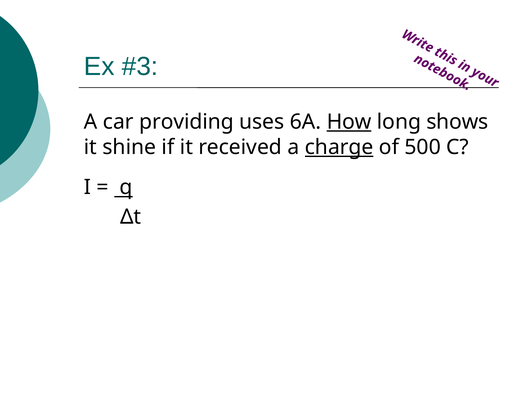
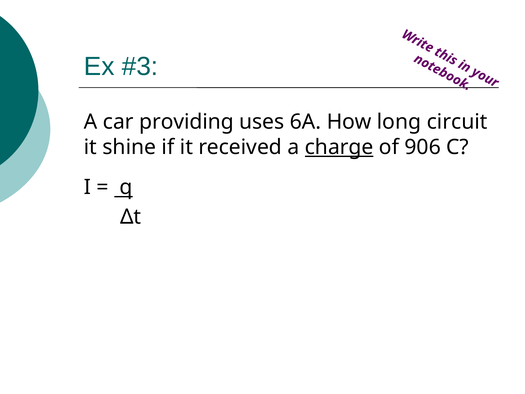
How underline: present -> none (349, 122)
shows: shows -> circuit (457, 122)
500: 500 -> 906 (423, 147)
